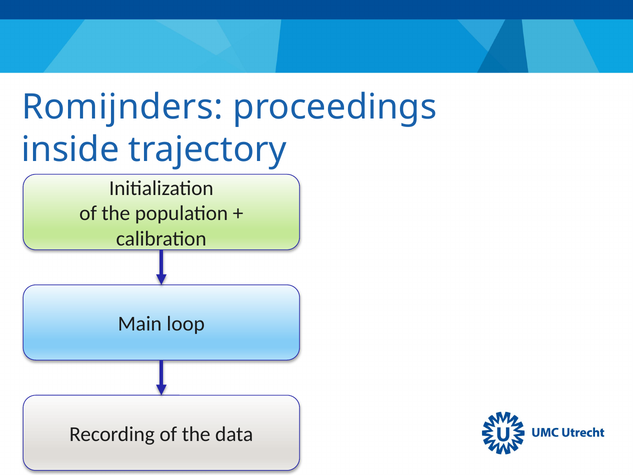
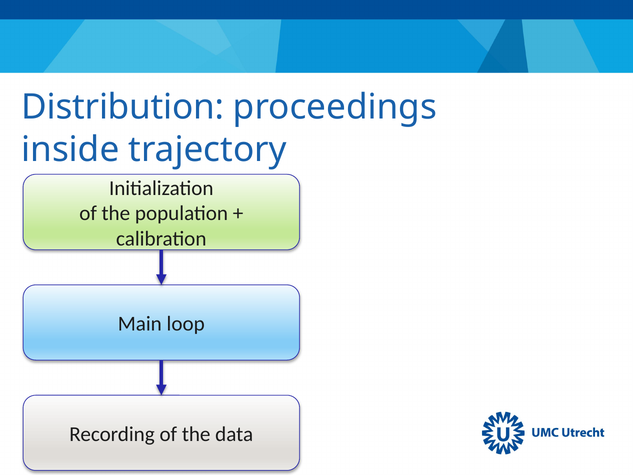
Romijnders: Romijnders -> Distribution (123, 107)
